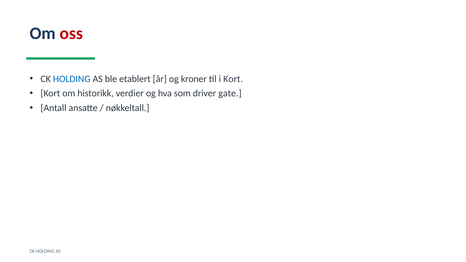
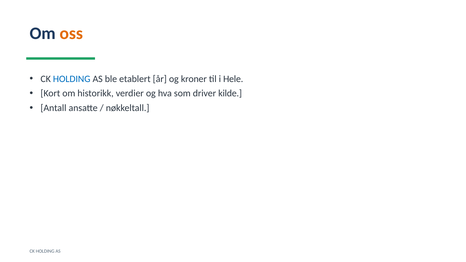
oss colour: red -> orange (71, 33)
i Kort: Kort -> Hele (233, 79)
gate: gate -> kilde (230, 93)
